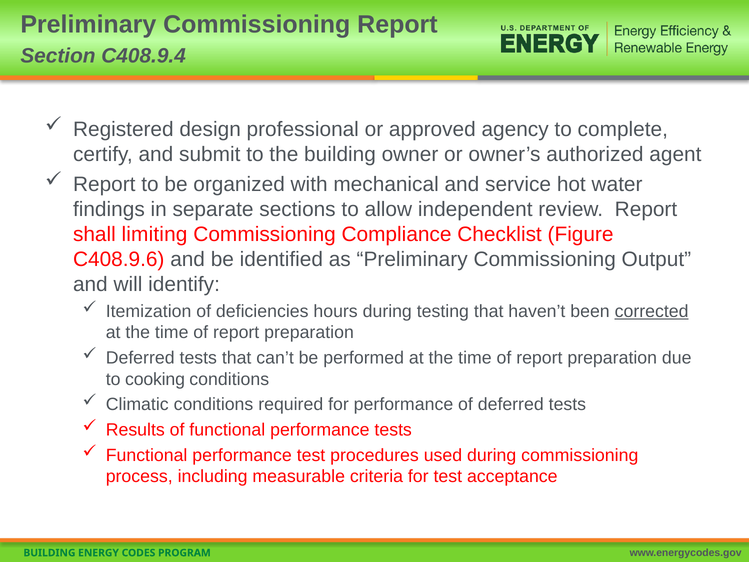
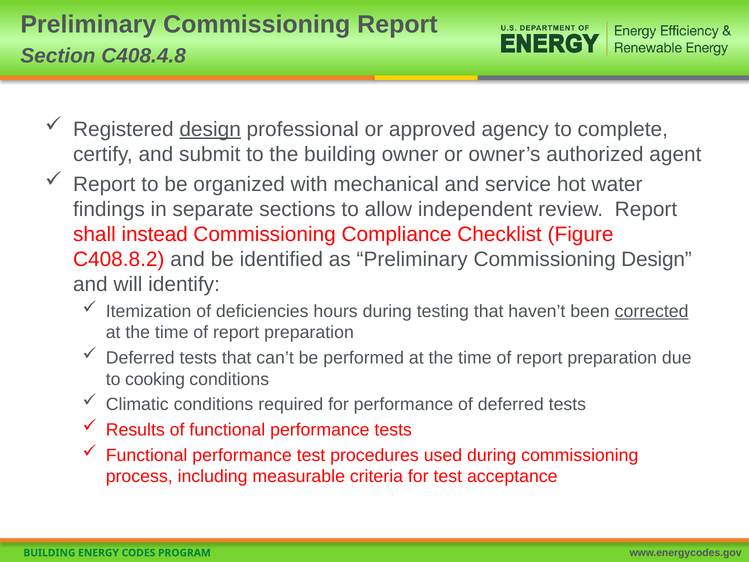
C408.9.4: C408.9.4 -> C408.4.8 (144, 56)
design underline: none -> present (210, 129)
limiting: limiting -> instead (155, 234)
C408.9.6: C408.9.6 -> C408.8.2 (119, 259)
Commissioning Output: Output -> Design (656, 259)
